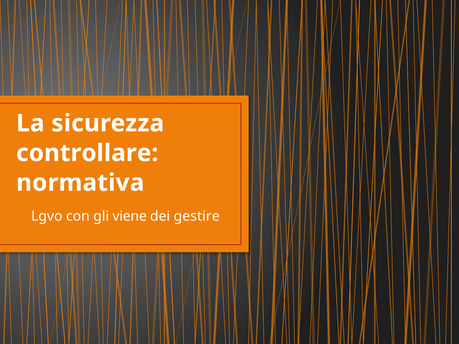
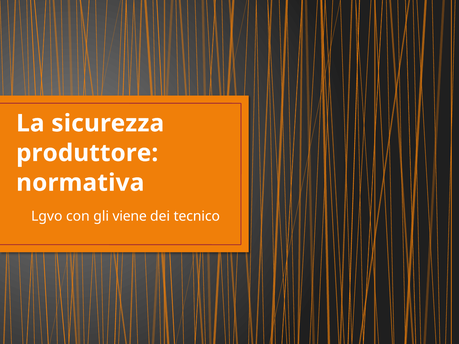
controllare: controllare -> produttore (87, 153)
gestire: gestire -> tecnico (197, 216)
